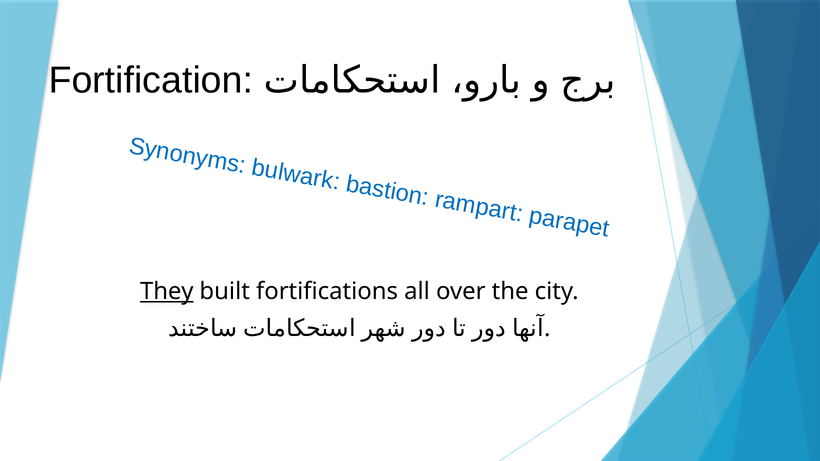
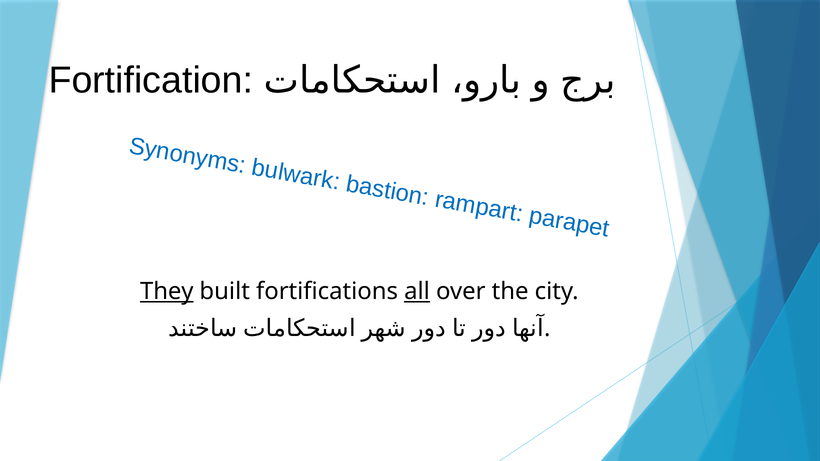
all underline: none -> present (417, 291)
